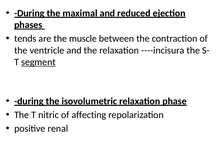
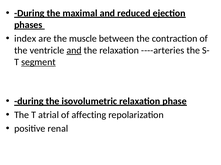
tends: tends -> index (25, 39)
and underline: none -> present (74, 51)
----incisura: ----incisura -> ----arteries (163, 51)
nitric: nitric -> atrial (49, 115)
